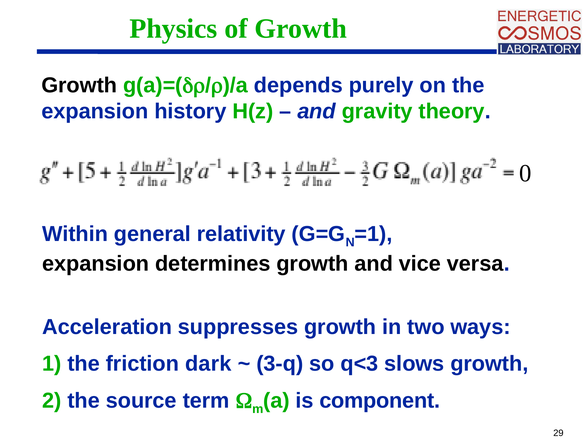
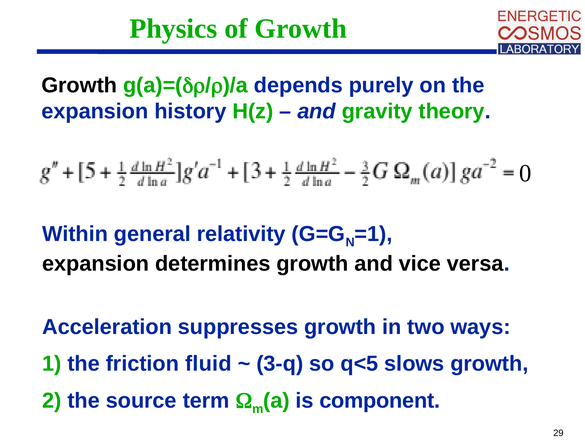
dark: dark -> fluid (208, 364)
q<3: q<3 -> q<5 (359, 364)
